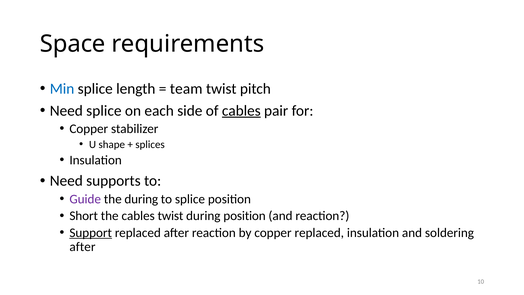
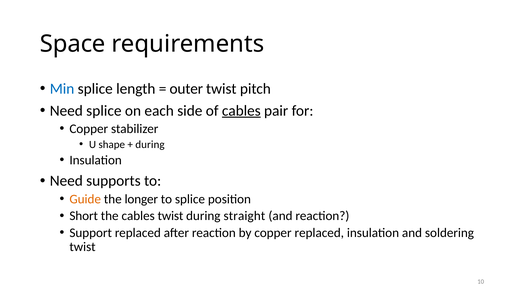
team: team -> outer (186, 89)
splices: splices -> during (150, 144)
Guide colour: purple -> orange (85, 199)
the during: during -> longer (141, 199)
during position: position -> straight (244, 216)
Support underline: present -> none (91, 233)
after: after -> twist (83, 247)
